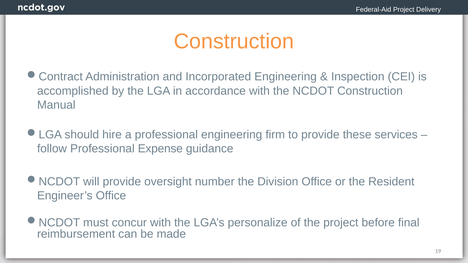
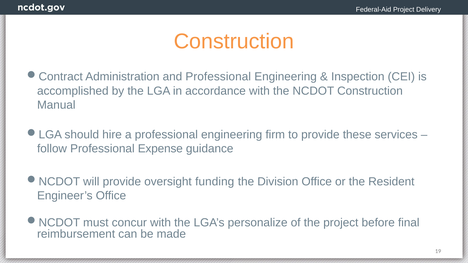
and Incorporated: Incorporated -> Professional (218, 77)
number: number -> funding (215, 182)
